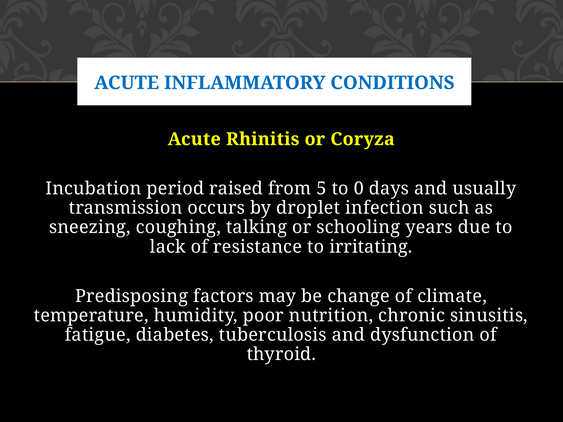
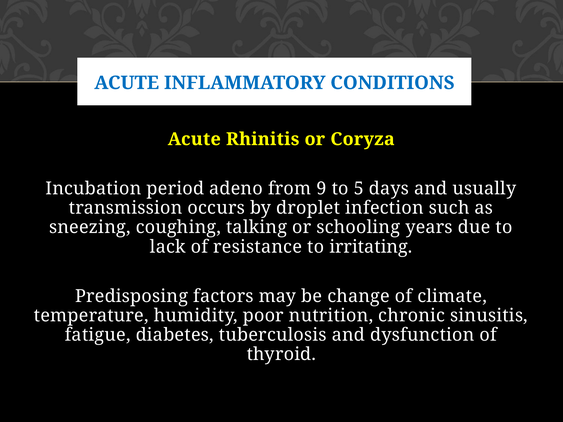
raised: raised -> adeno (236, 189)
5: 5 -> 9 (322, 189)
0: 0 -> 5 (359, 189)
